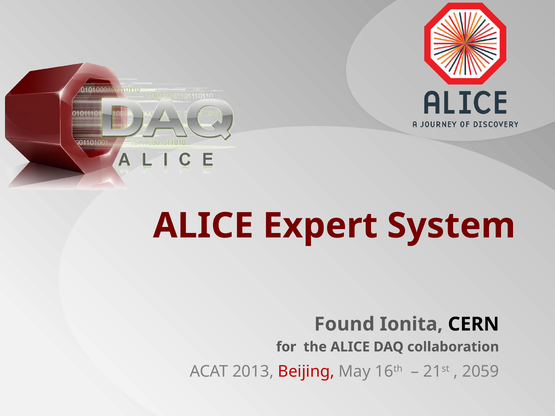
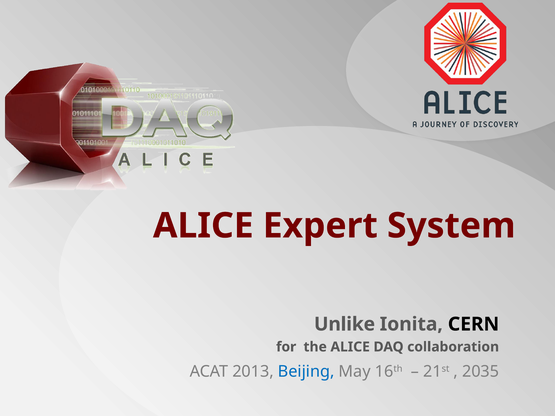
Found: Found -> Unlike (345, 324)
Beijing colour: red -> blue (306, 372)
2059: 2059 -> 2035 (481, 372)
